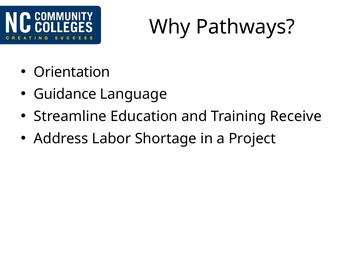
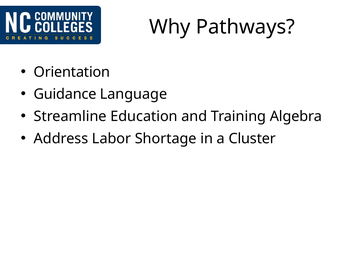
Receive: Receive -> Algebra (296, 116)
Project: Project -> Cluster (252, 138)
